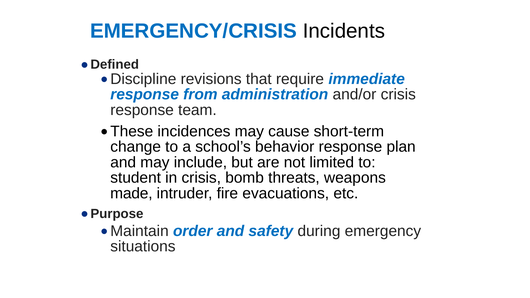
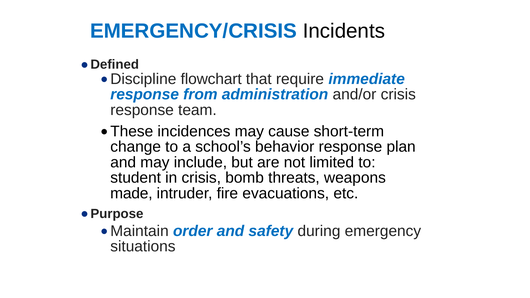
revisions: revisions -> flowchart (211, 79)
